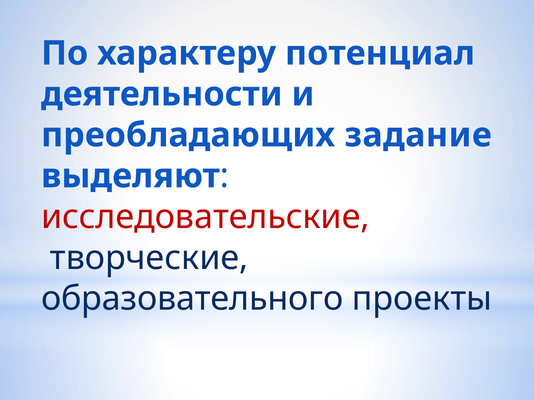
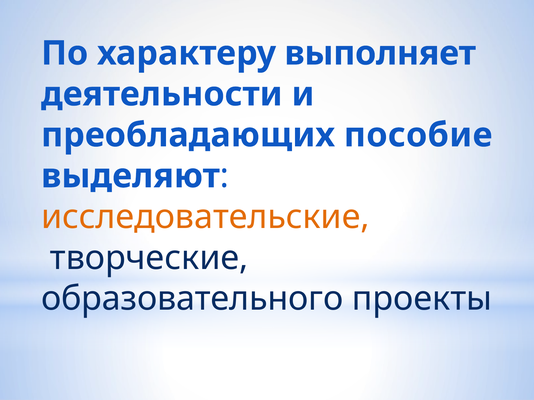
потенциал: потенциал -> выполняет (380, 53)
задание: задание -> пособие (418, 135)
исследовательские colour: red -> orange (205, 217)
